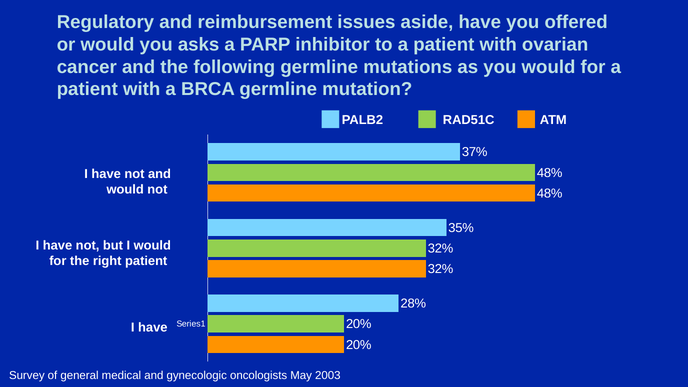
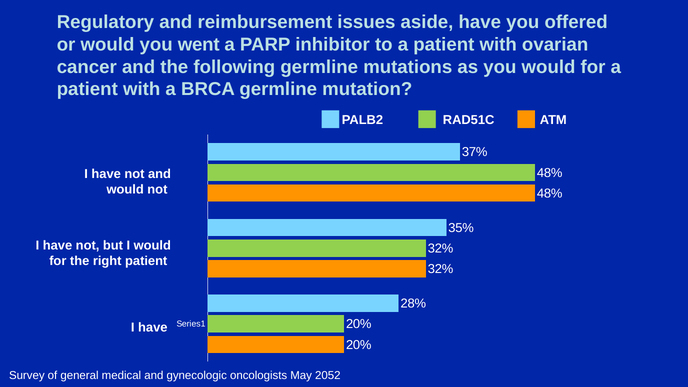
asks: asks -> went (199, 45)
2003: 2003 -> 2052 (328, 375)
